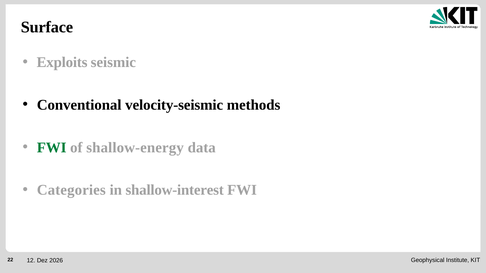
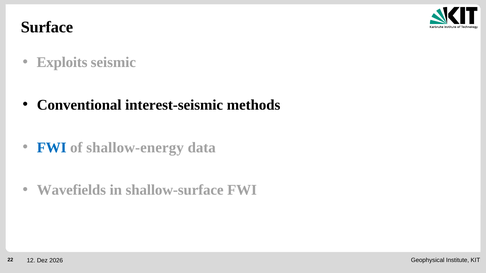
velocity-seismic: velocity-seismic -> interest-seismic (174, 105)
FWI colour: green -> blue (52, 148)
Categories: Categories -> Wavefields (71, 190)
shallow-interest: shallow-interest -> shallow-surface (175, 190)
